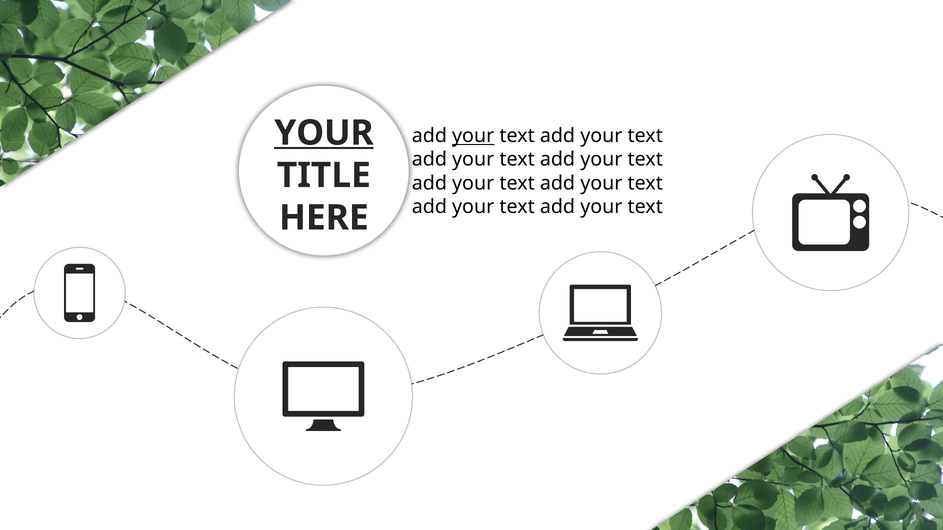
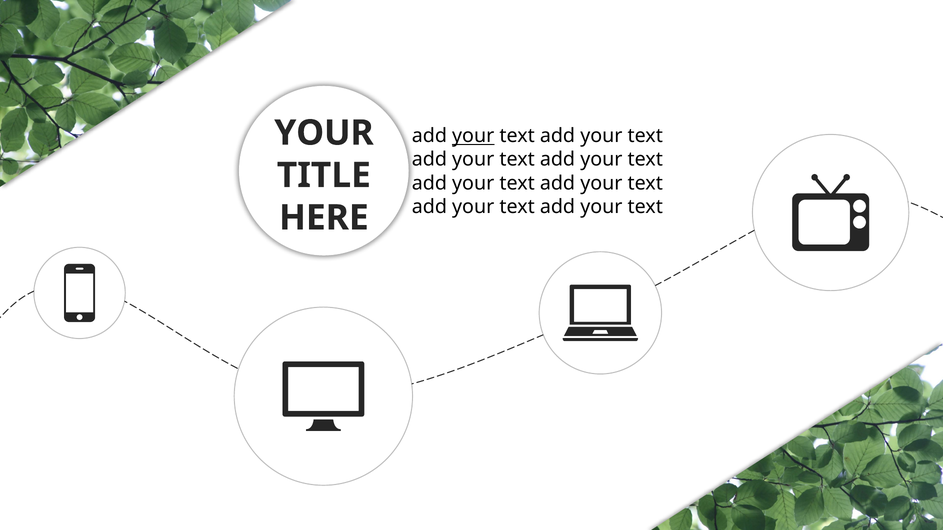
YOUR underline: present -> none (324, 133)
